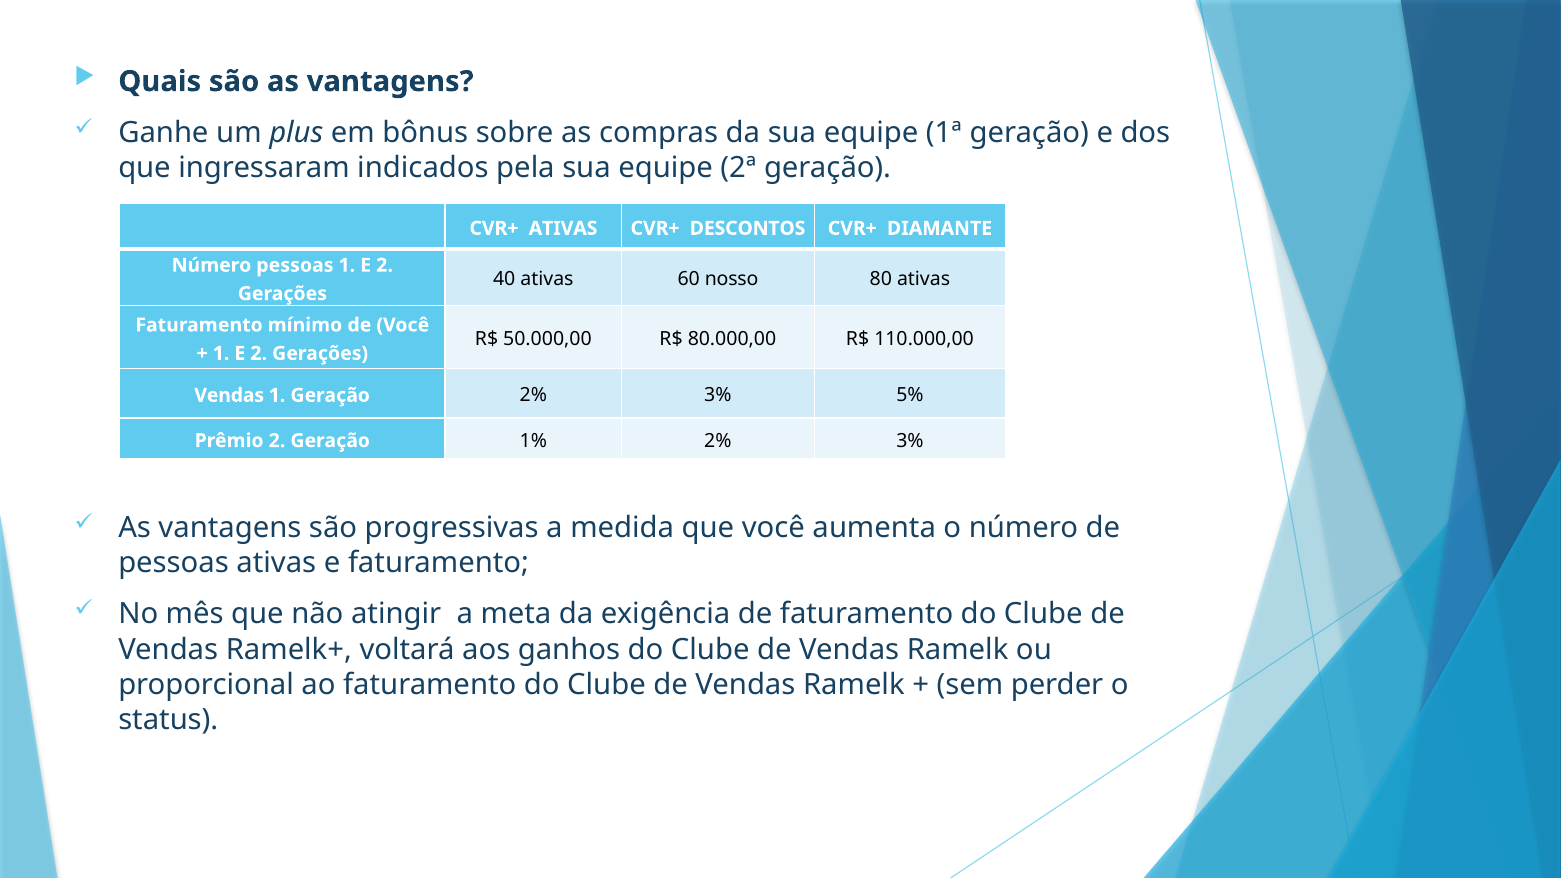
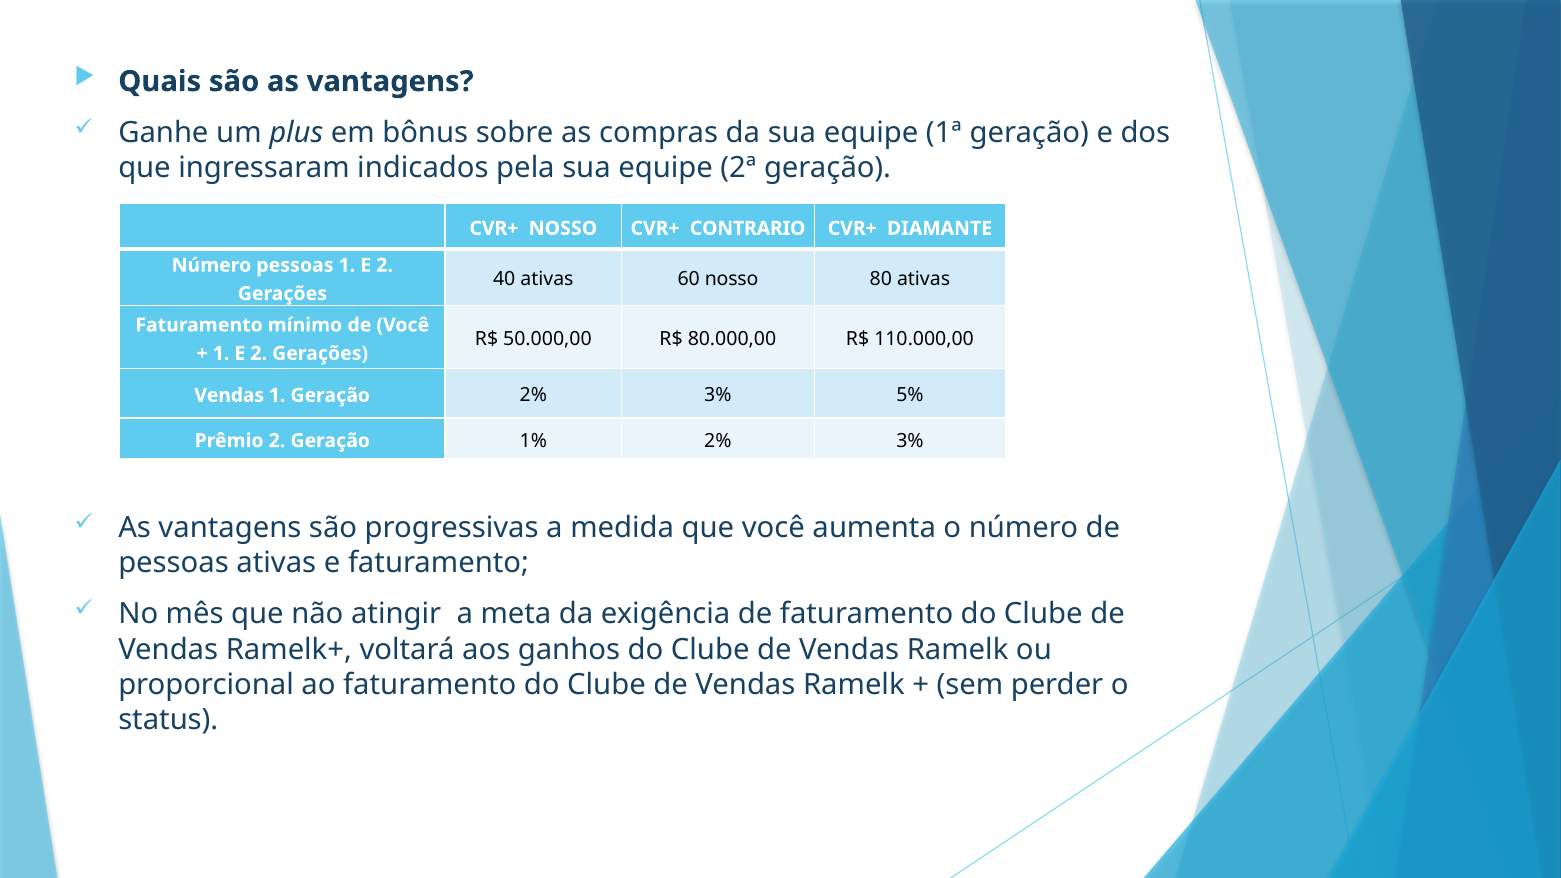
CVR+ ATIVAS: ATIVAS -> NOSSO (563, 228)
DESCONTOS: DESCONTOS -> CONTRARIO (748, 228)
